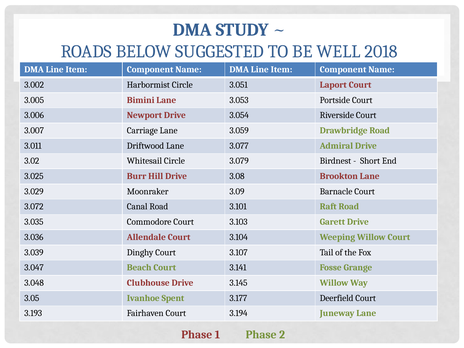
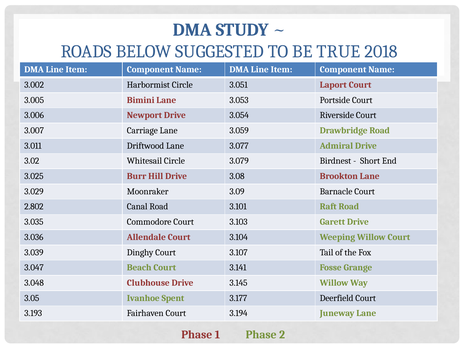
WELL: WELL -> TRUE (338, 51)
3.072: 3.072 -> 2.802 (34, 207)
